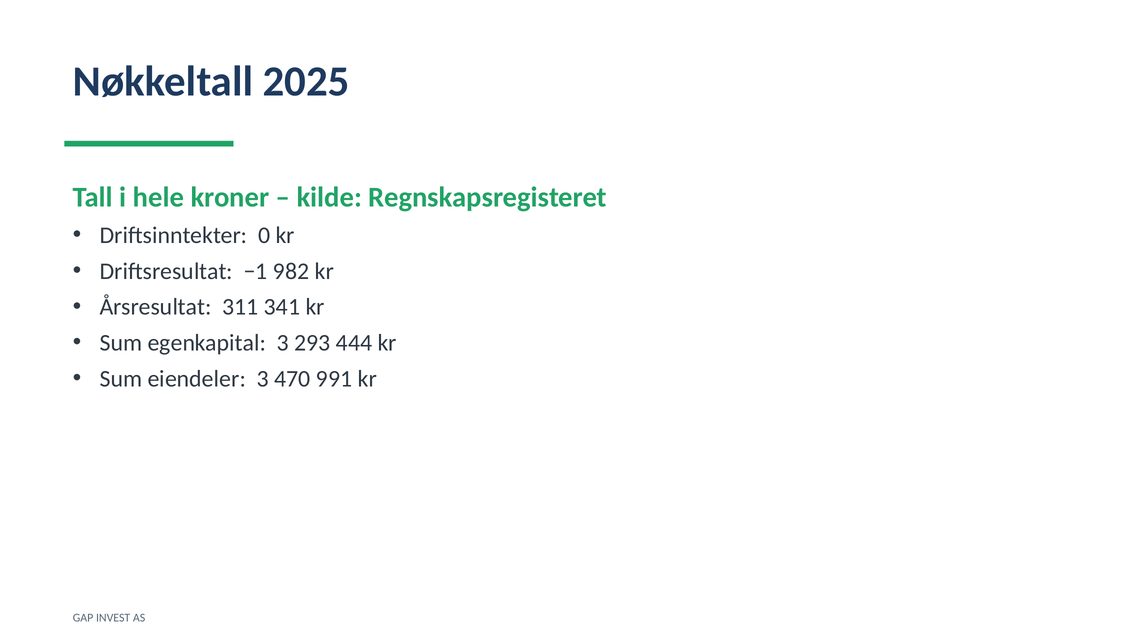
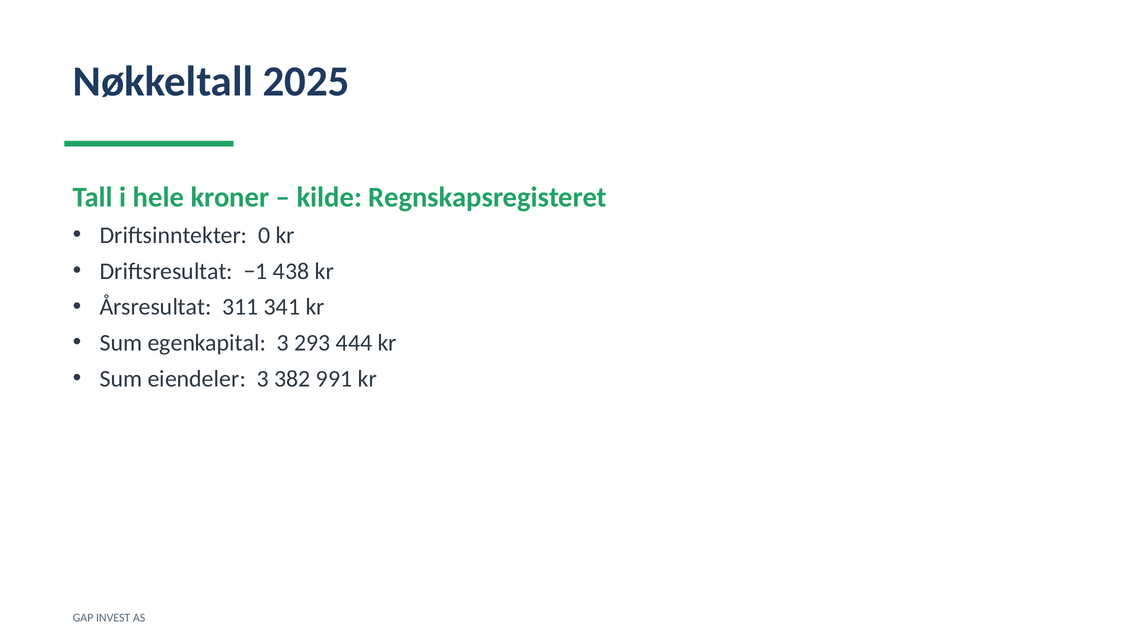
982: 982 -> 438 (291, 271)
470: 470 -> 382 (292, 379)
